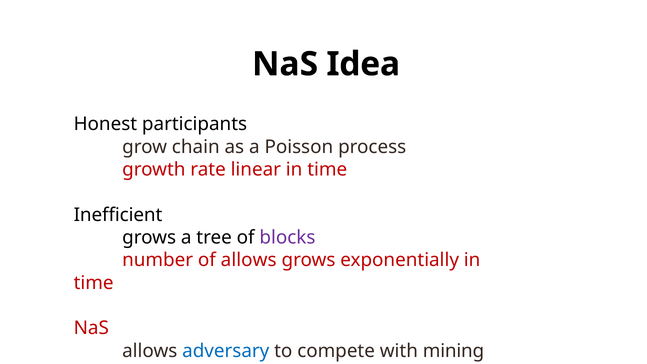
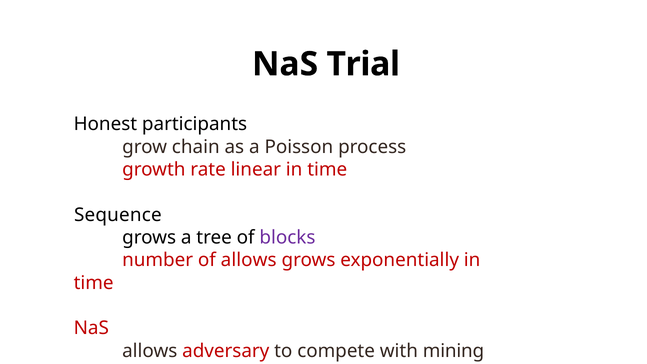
Idea: Idea -> Trial (363, 64)
Inefficient: Inefficient -> Sequence (118, 215)
adversary colour: blue -> red (226, 351)
